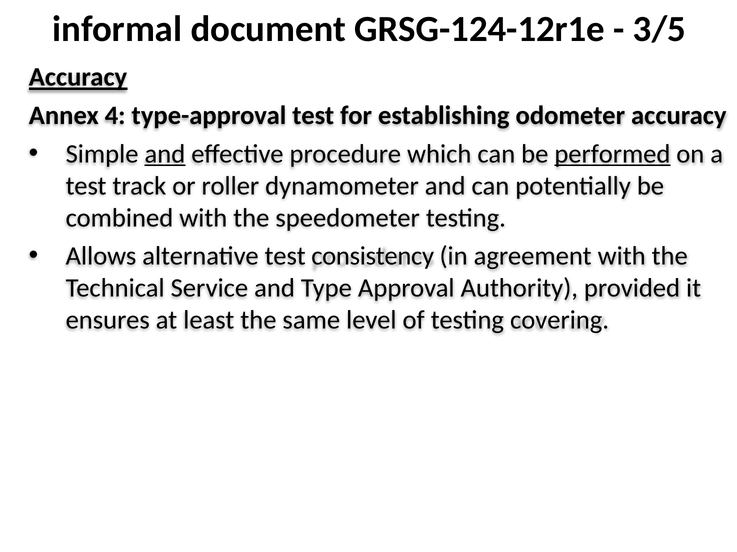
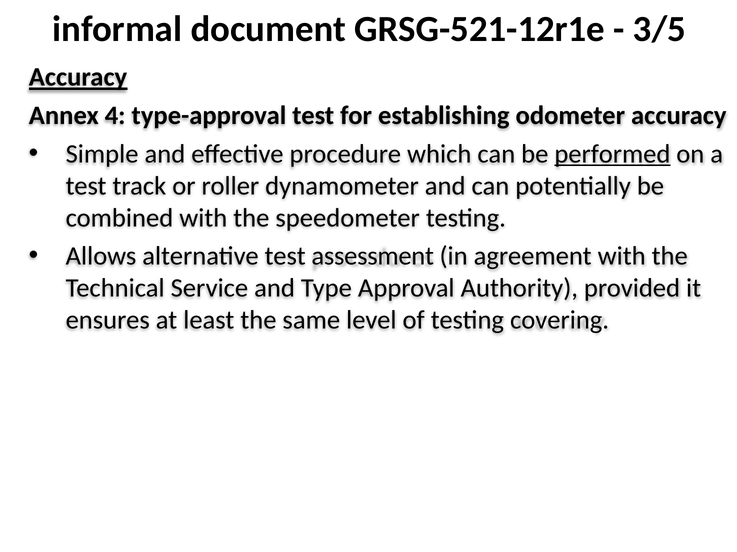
GRSG-124-12r1e: GRSG-124-12r1e -> GRSG-521-12r1e (480, 29)
and underline: present -> none (165, 154)
consistency: consistency -> assessment (373, 257)
